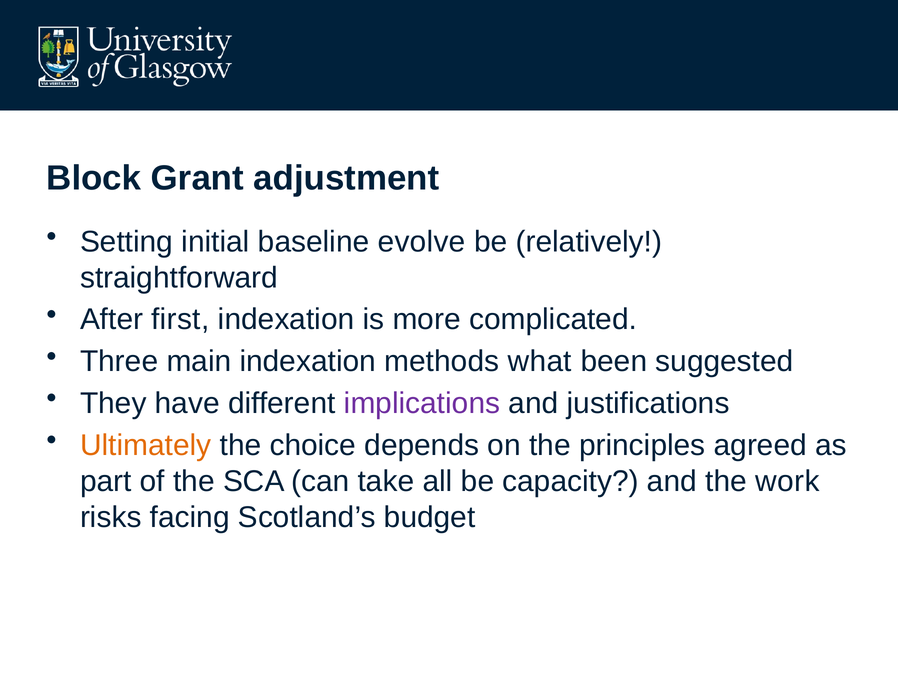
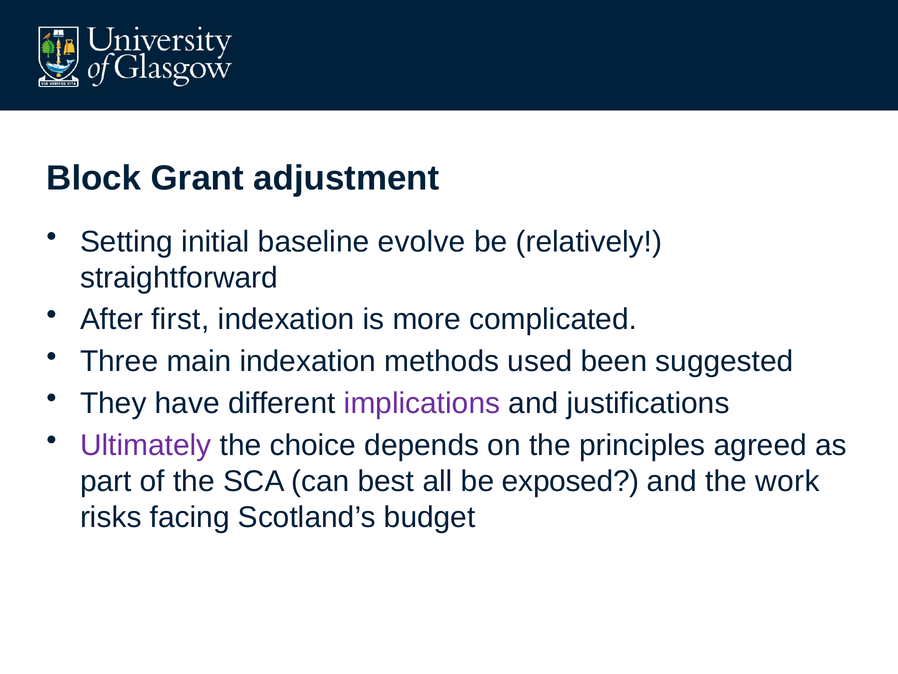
what: what -> used (540, 361)
Ultimately colour: orange -> purple (146, 445)
take: take -> best (386, 481)
capacity: capacity -> exposed (571, 481)
